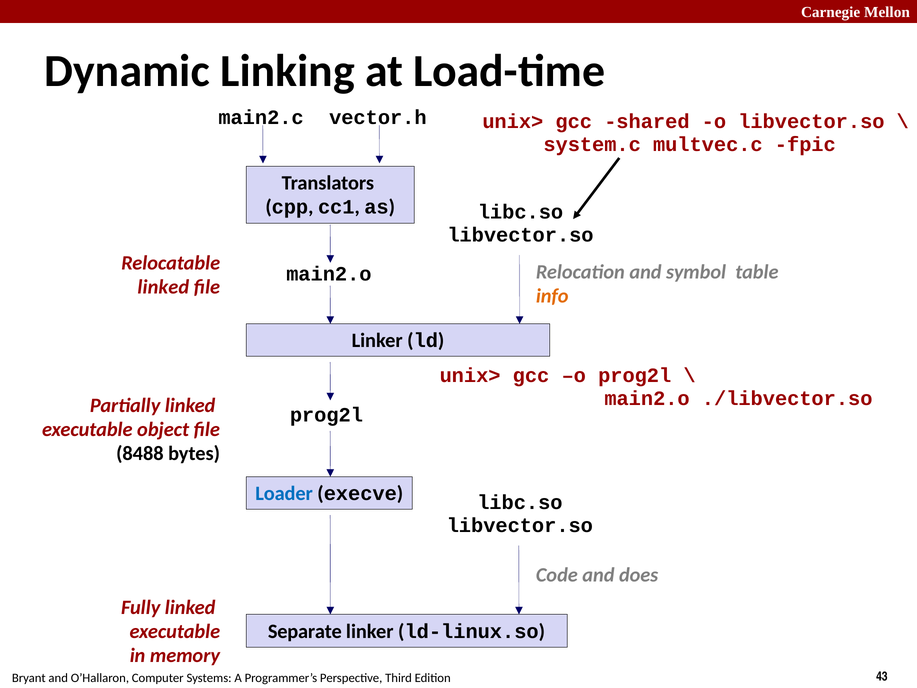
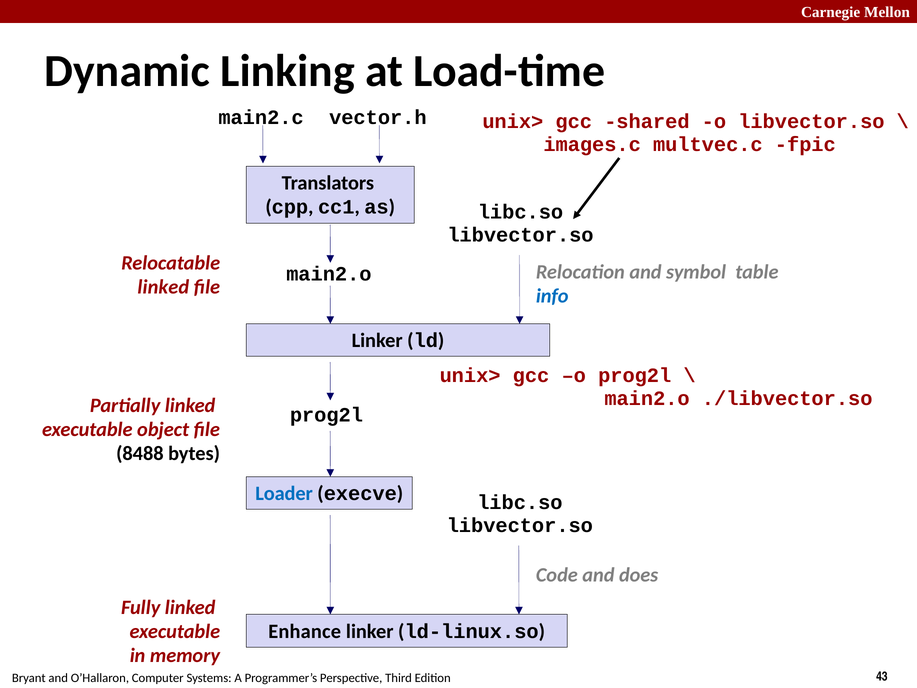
system.c: system.c -> images.c (592, 144)
info colour: orange -> blue (552, 296)
Separate: Separate -> Enhance (305, 631)
